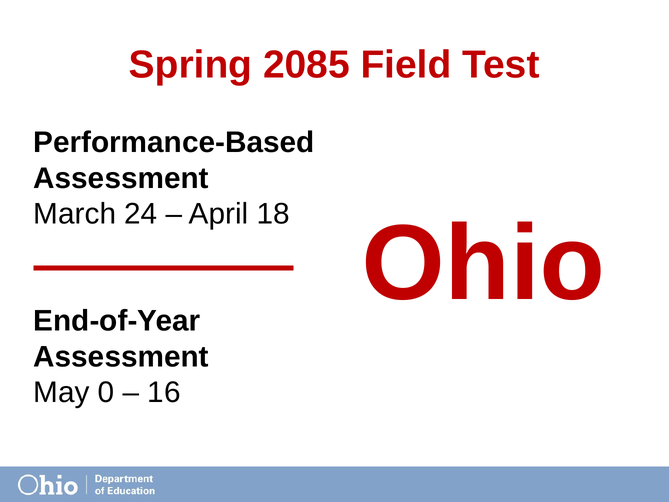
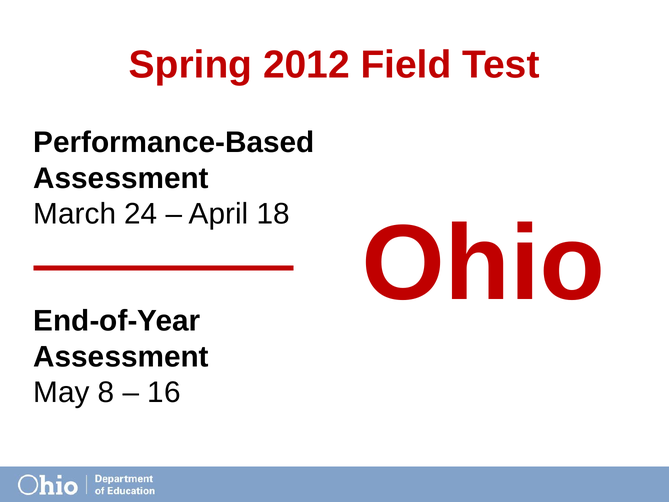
2085: 2085 -> 2012 (306, 65)
0: 0 -> 8 (106, 392)
